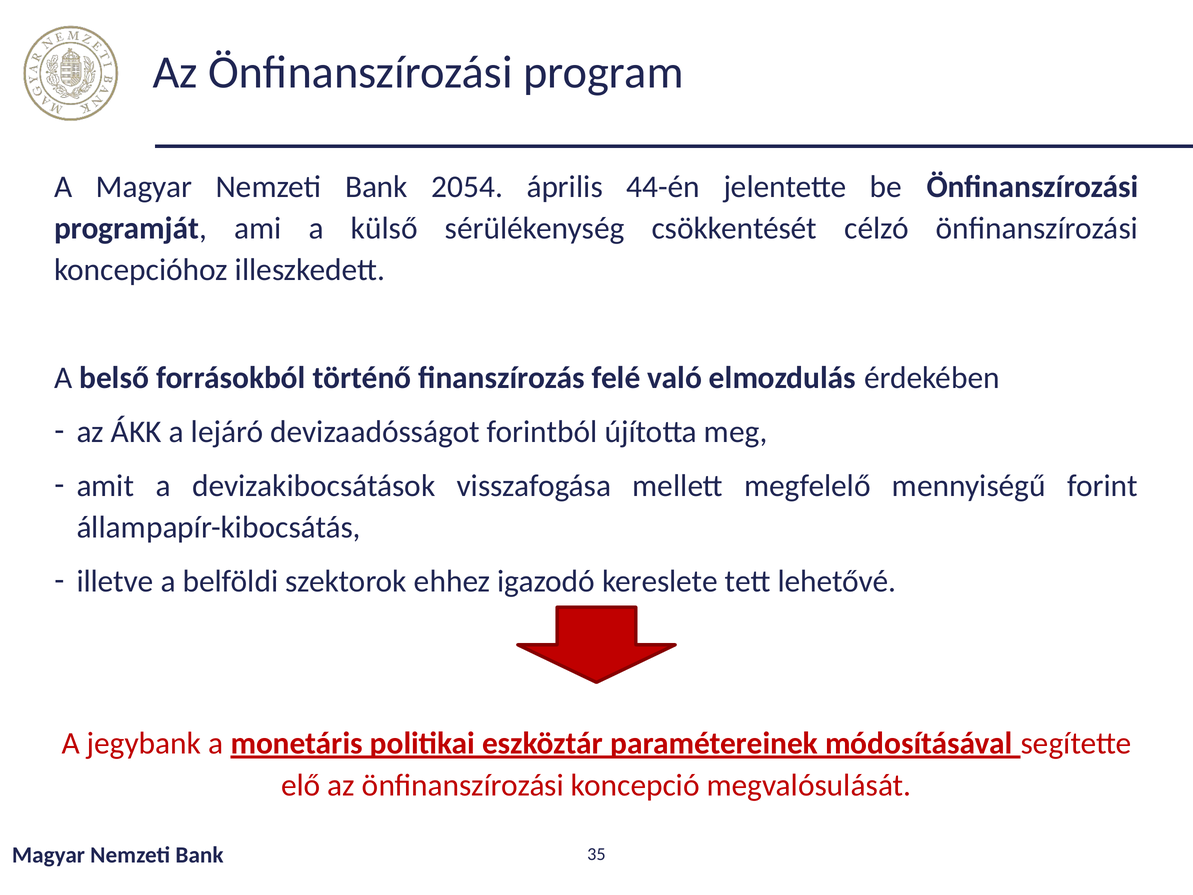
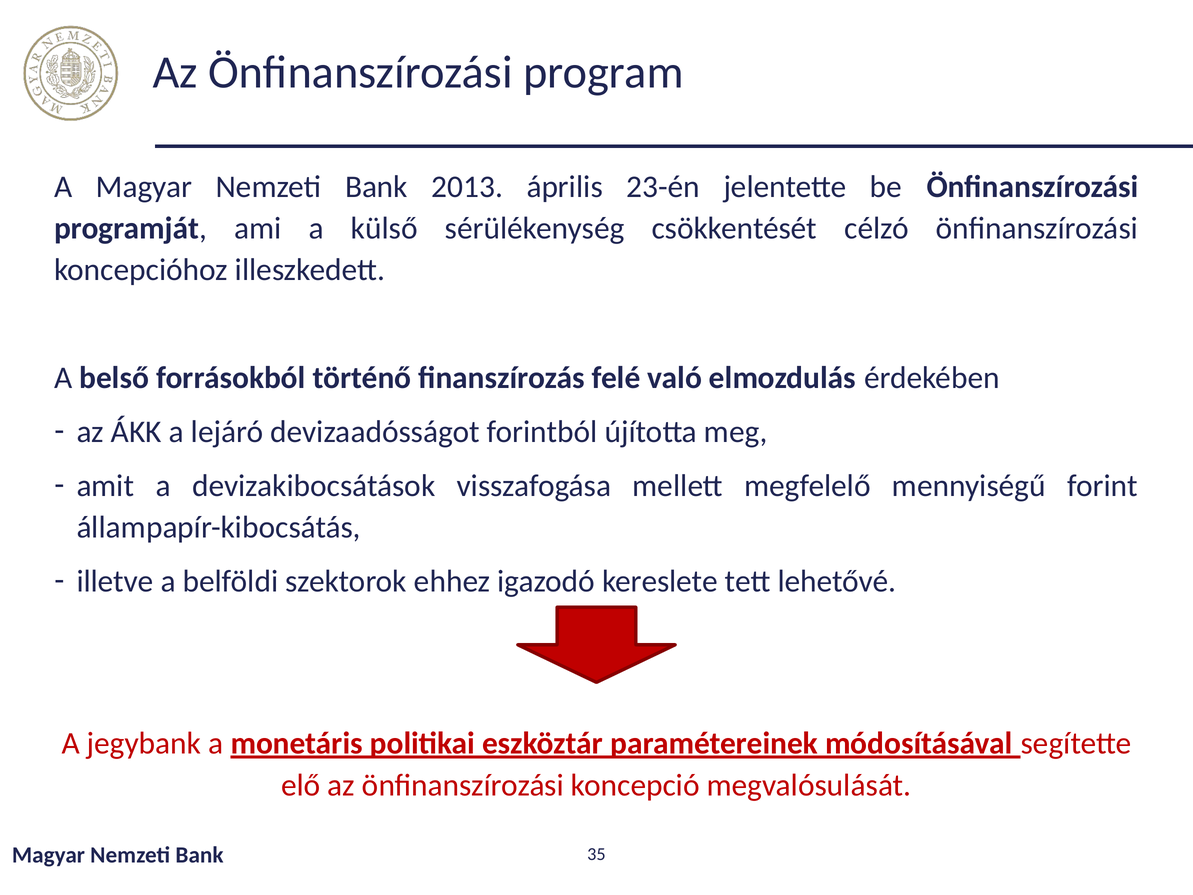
2054: 2054 -> 2013 (467, 187)
44-én: 44-én -> 23-én (663, 187)
